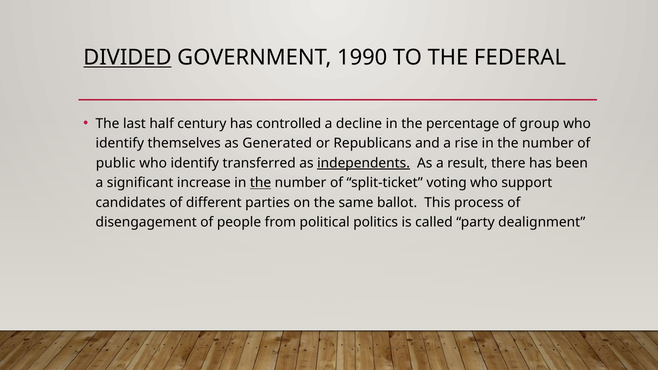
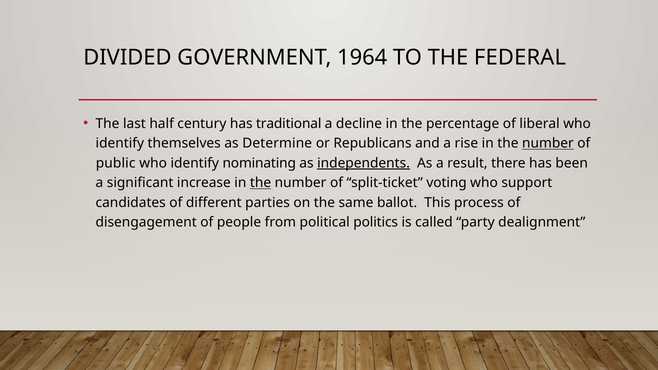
DIVIDED underline: present -> none (127, 58)
1990: 1990 -> 1964 (362, 58)
controlled: controlled -> traditional (289, 124)
group: group -> liberal (540, 124)
Generated: Generated -> Determine (277, 143)
number underline: none -> present (548, 143)
transferred: transferred -> nominating (259, 163)
